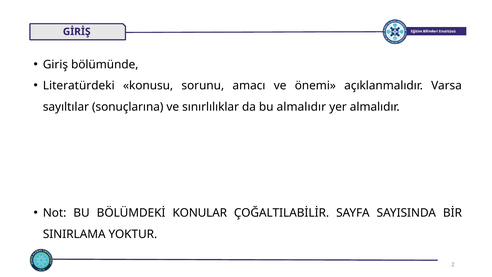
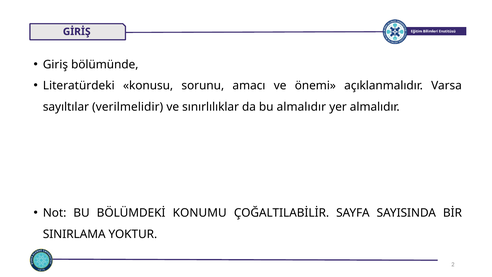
sonuçlarına: sonuçlarına -> verilmelidir (128, 107)
KONULAR: KONULAR -> KONUMU (200, 213)
